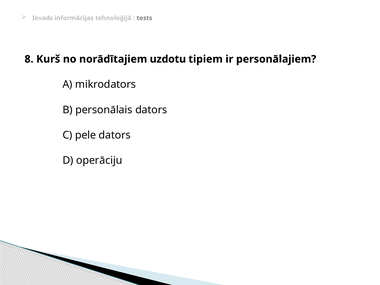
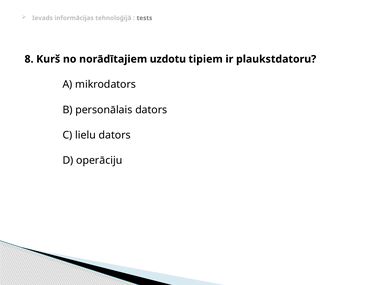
personālajiem: personālajiem -> plaukstdatoru (276, 59)
pele: pele -> lielu (86, 135)
